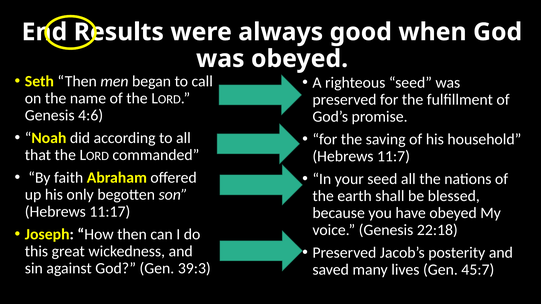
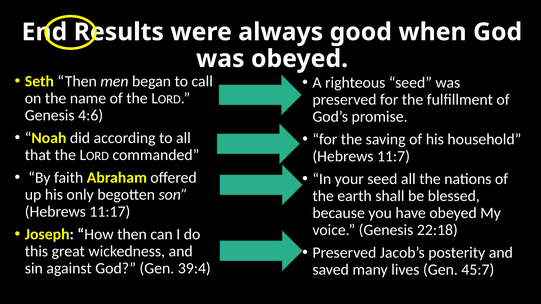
39:3: 39:3 -> 39:4 (194, 269)
